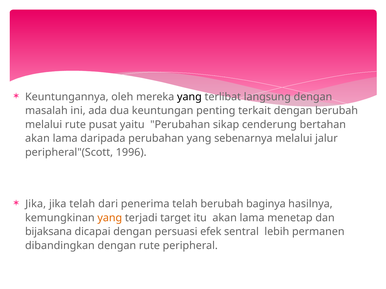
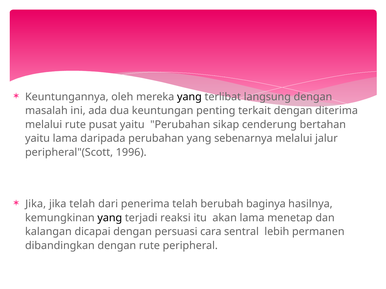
dengan berubah: berubah -> diterima (337, 111)
akan: akan -> yaitu (38, 139)
yang colour: orange -> black (110, 218)
target: target -> reaksi (175, 218)
bijaksana: bijaksana -> kalangan (48, 232)
efek: efek -> cara (211, 232)
